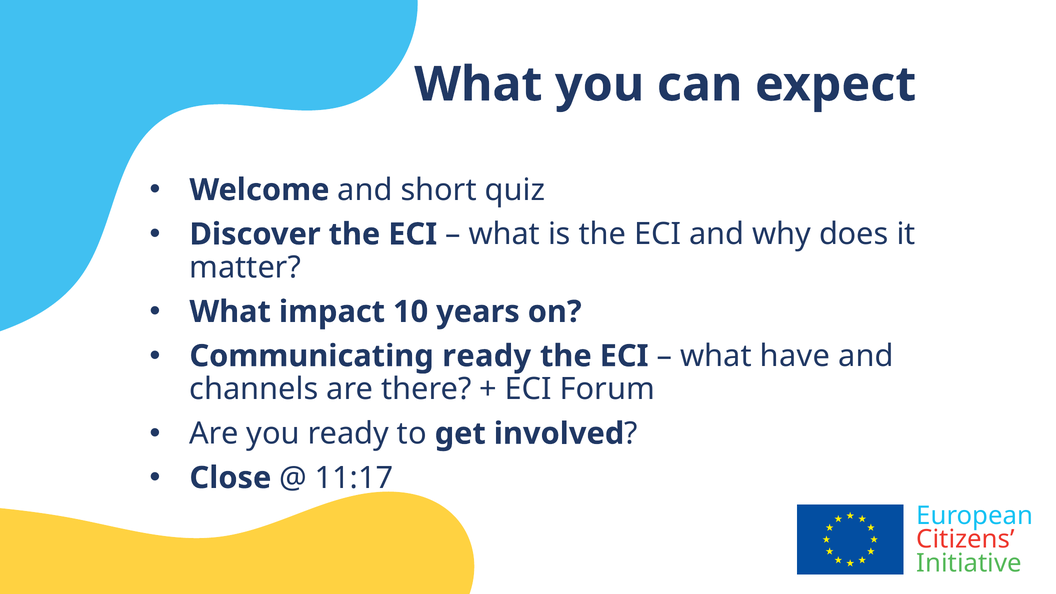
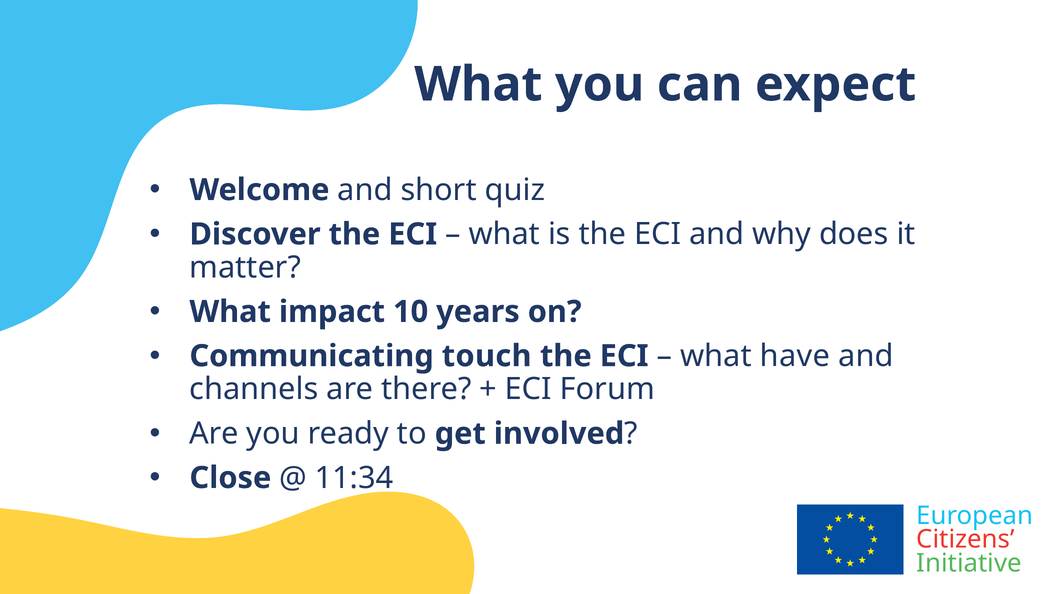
Communicating ready: ready -> touch (487, 356)
11:17: 11:17 -> 11:34 (354, 478)
